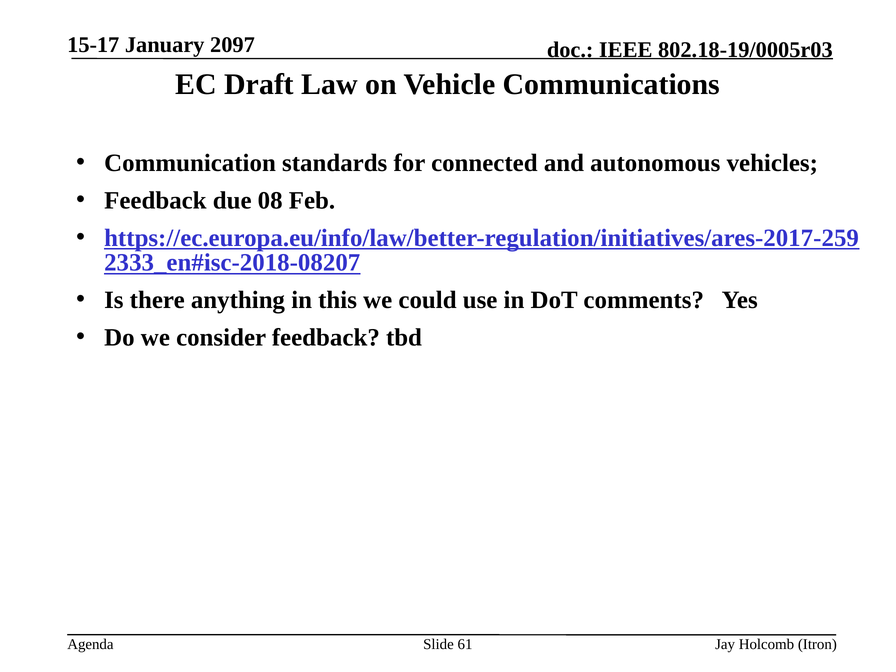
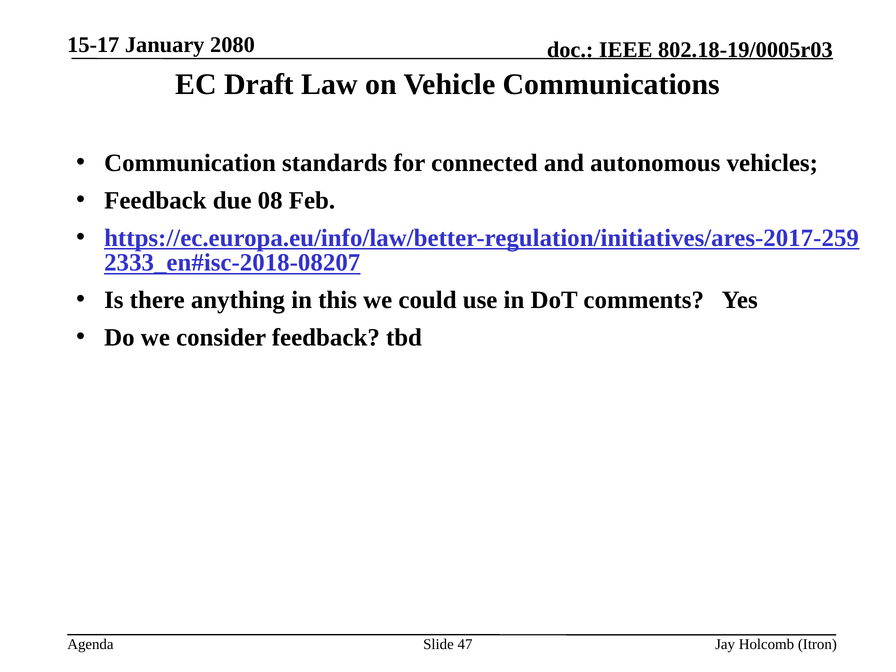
2097: 2097 -> 2080 (232, 45)
61: 61 -> 47 (465, 644)
